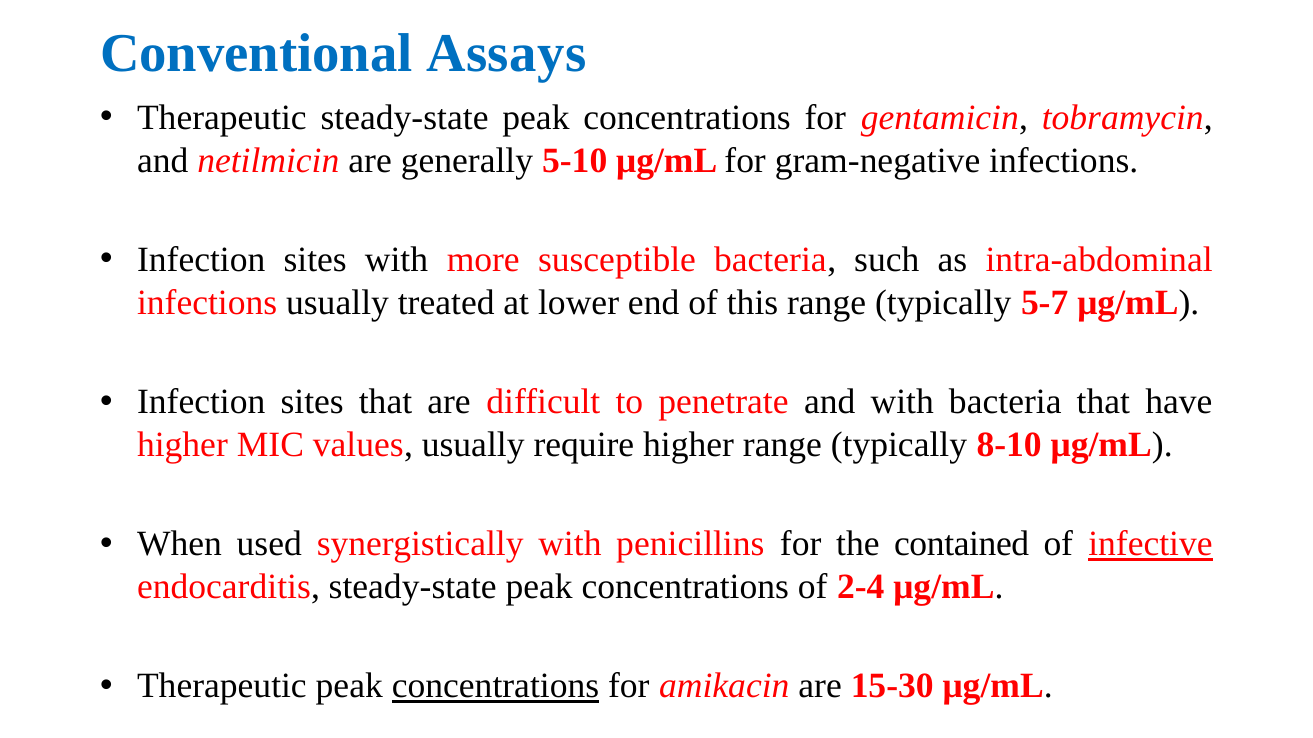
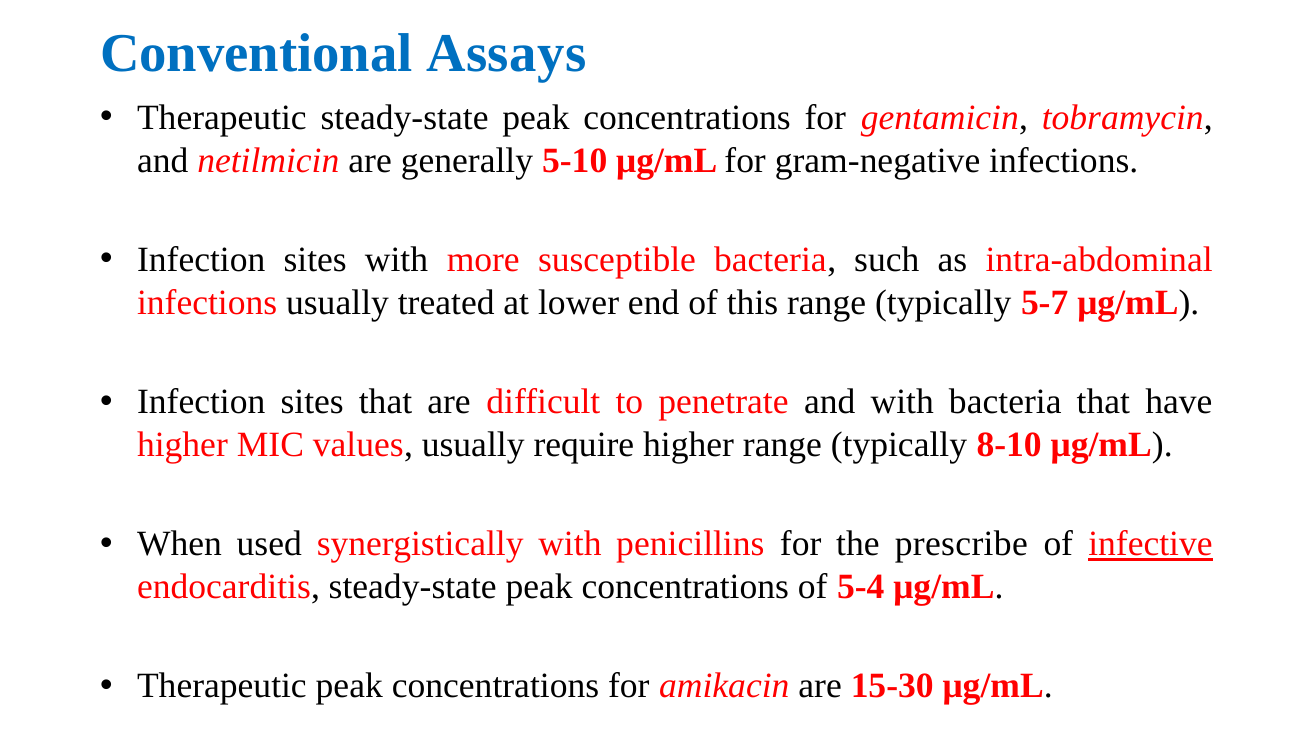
contained: contained -> prescribe (961, 545)
2-4: 2-4 -> 5-4 (861, 587)
concentrations underline: present -> none (495, 687)
